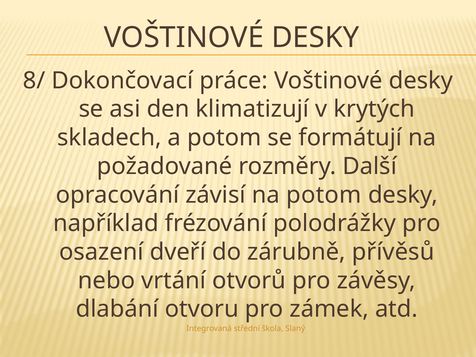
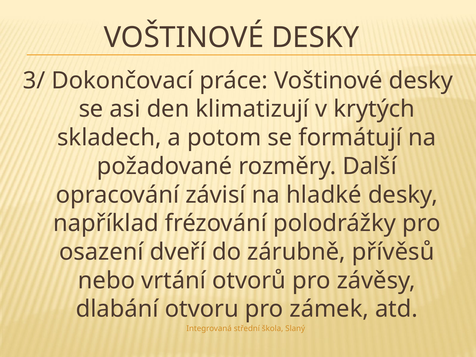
8/: 8/ -> 3/ (34, 81)
na potom: potom -> hladké (324, 195)
